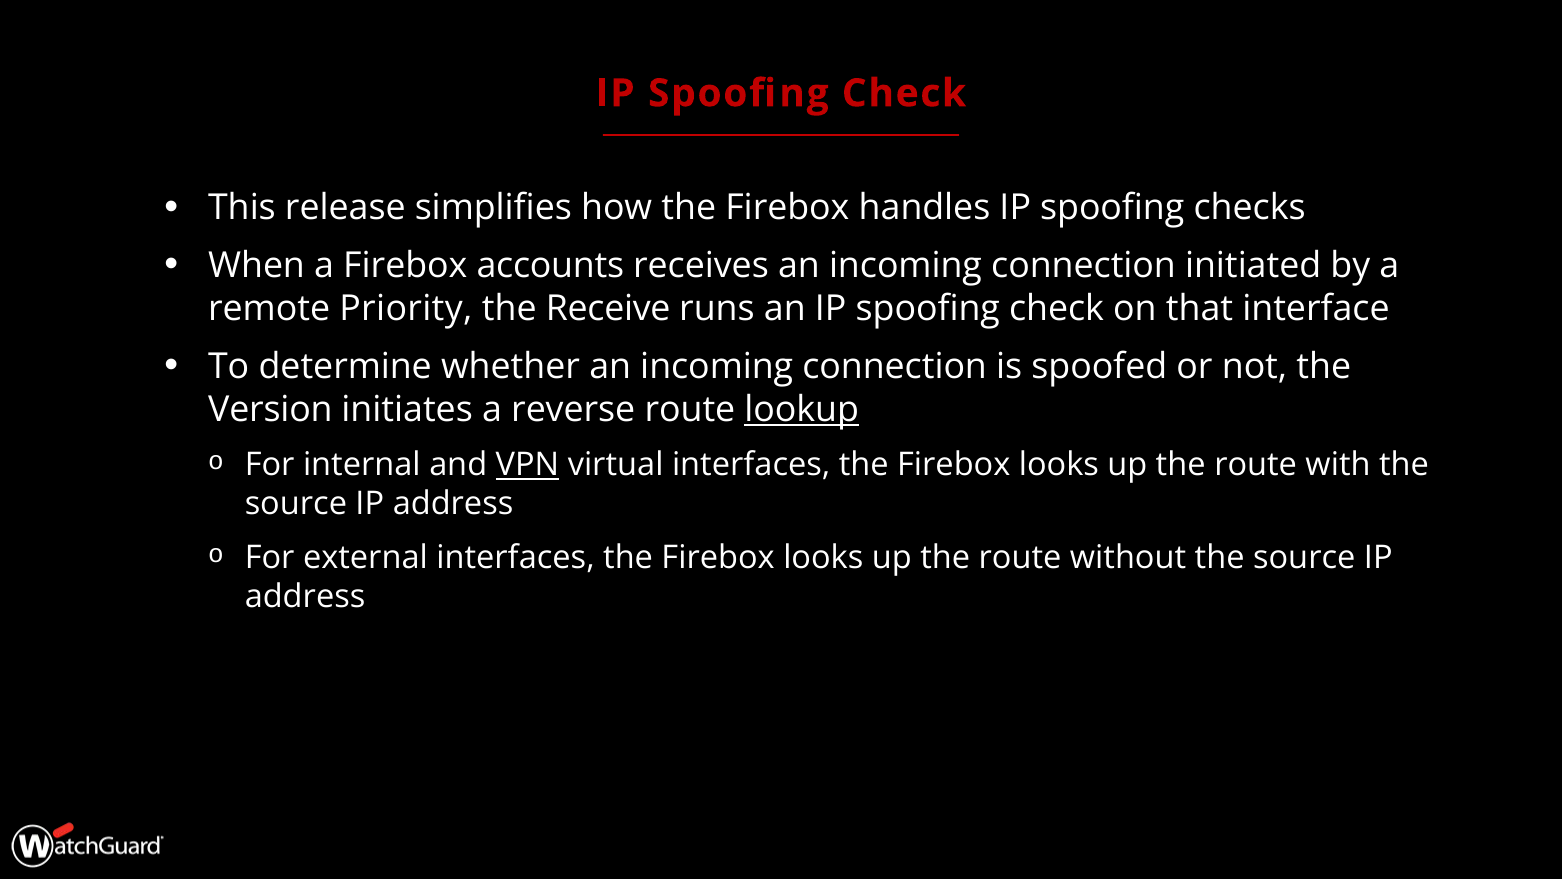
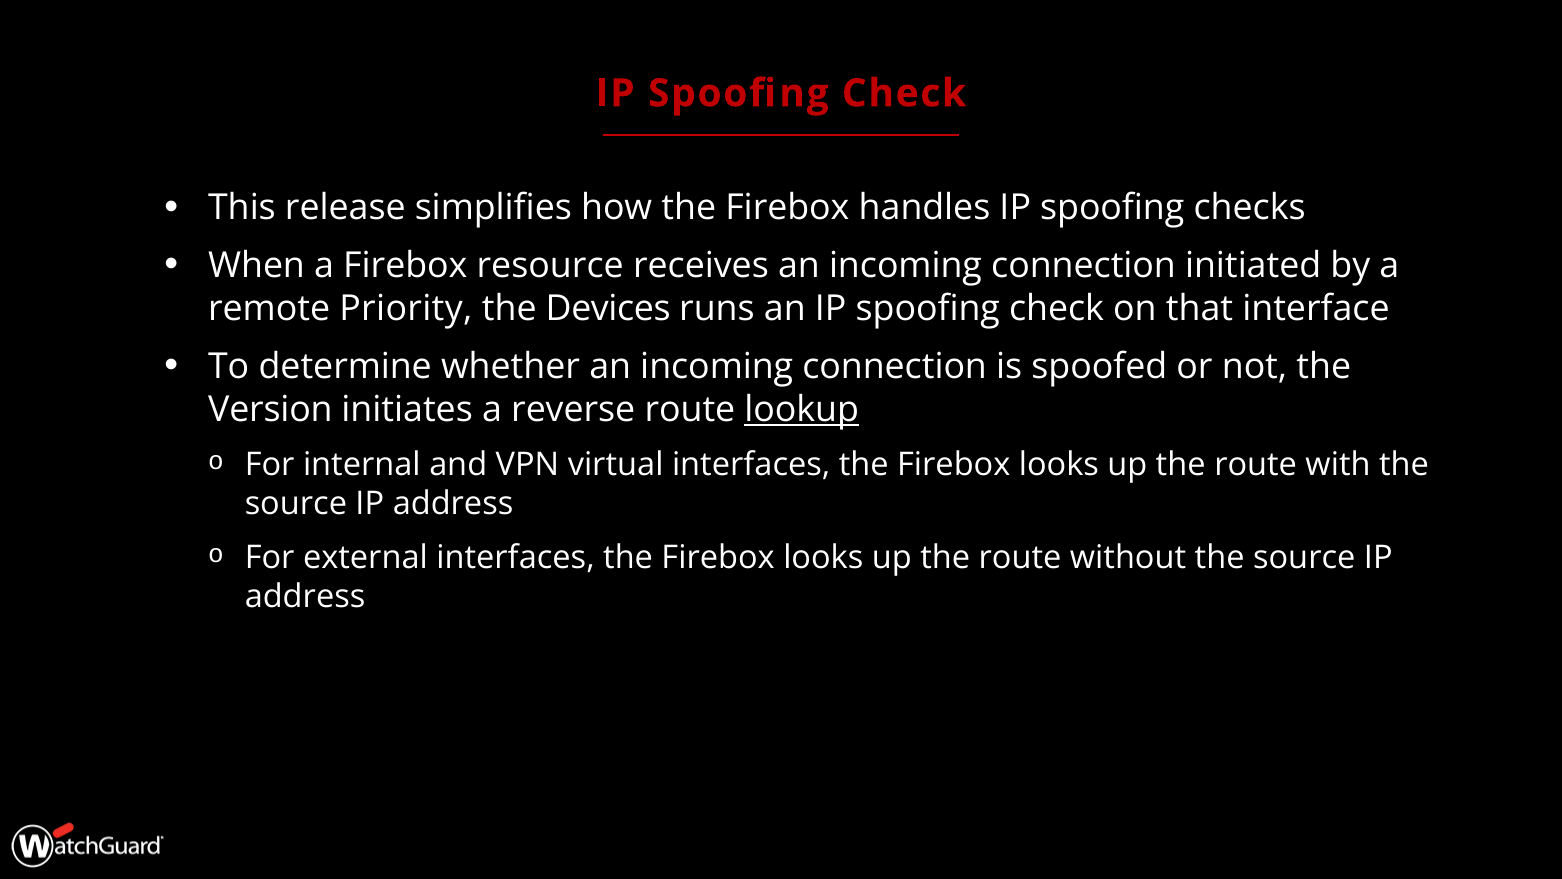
accounts: accounts -> resource (550, 266)
Receive: Receive -> Devices (608, 309)
VPN underline: present -> none (527, 465)
